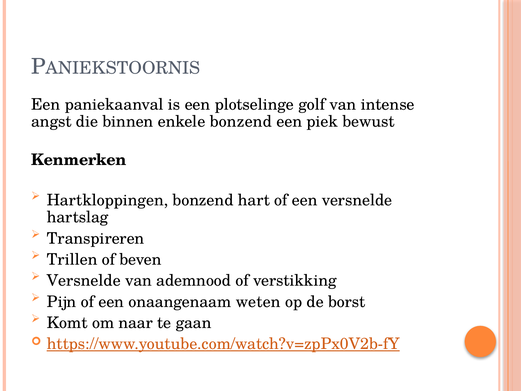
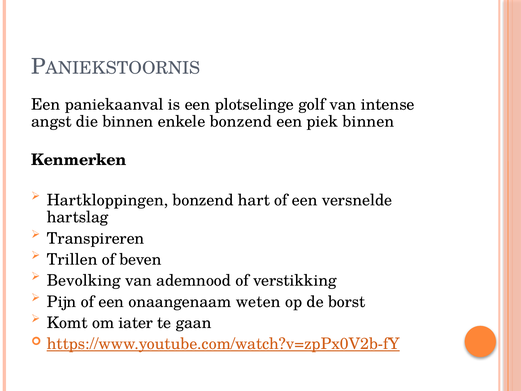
piek bewust: bewust -> binnen (368, 122)
Versnelde: Versnelde -> Bevolking (84, 280)
naar: naar -> iater (136, 323)
